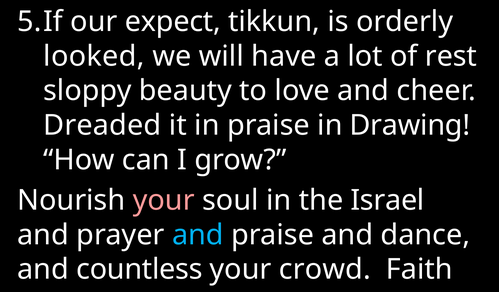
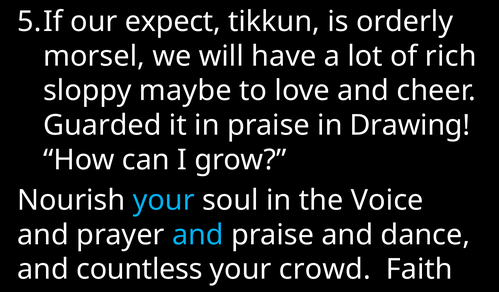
looked: looked -> morsel (94, 56)
rest: rest -> rich (451, 56)
beauty: beauty -> maybe (185, 91)
Dreaded: Dreaded -> Guarded (102, 126)
your colour: pink -> light blue (164, 201)
Israel: Israel -> Voice (387, 201)
